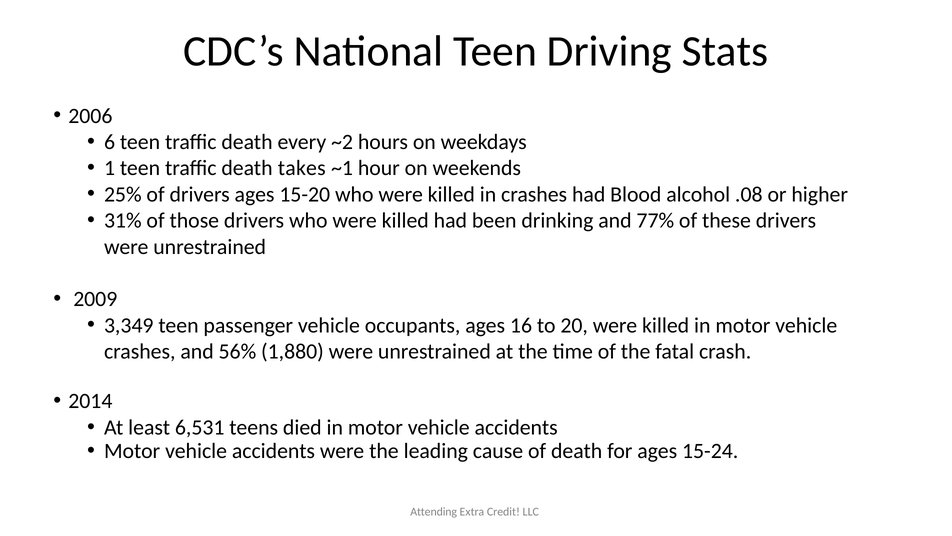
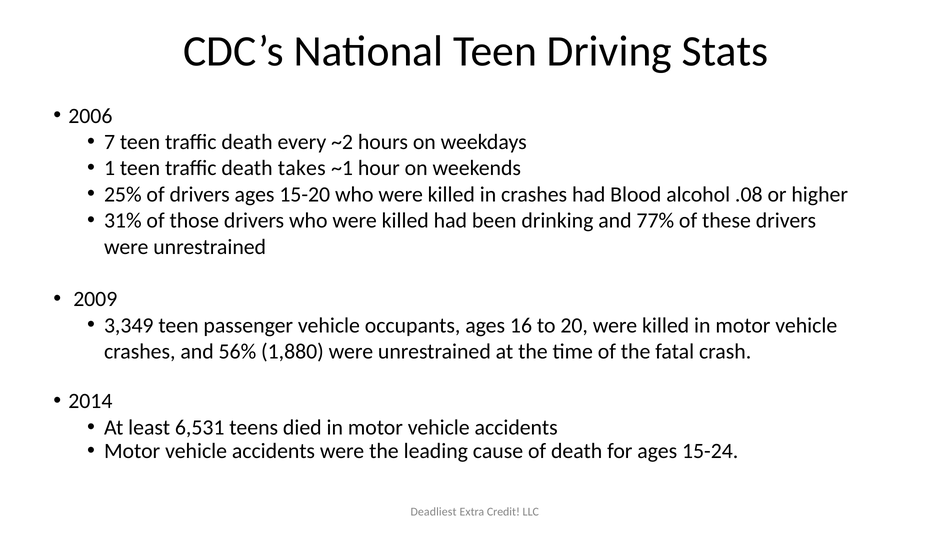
6: 6 -> 7 (110, 142)
Attending: Attending -> Deadliest (434, 511)
